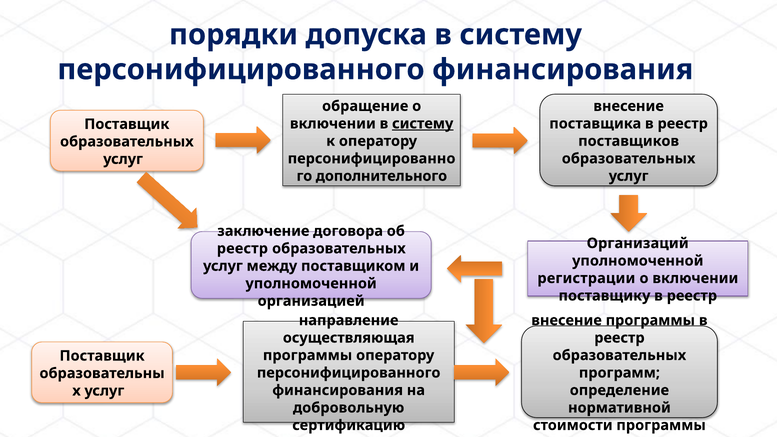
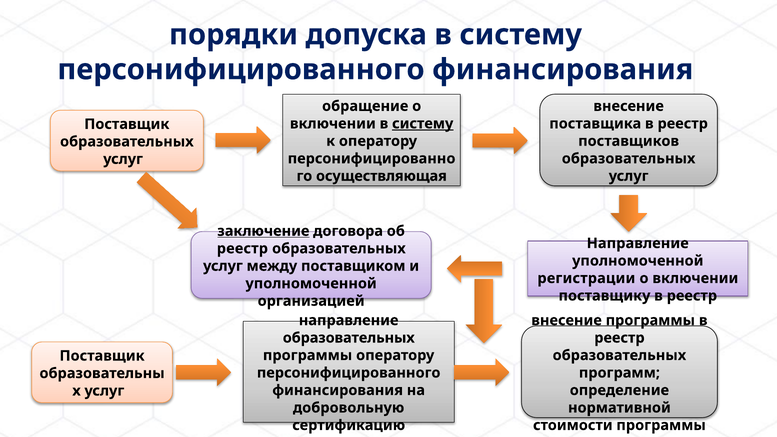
дополнительного: дополнительного -> осуществляющая (381, 176)
заключение underline: none -> present (263, 231)
Организаций: Организаций -> Направление (638, 243)
осуществляющая: осуществляющая -> образовательных (349, 338)
